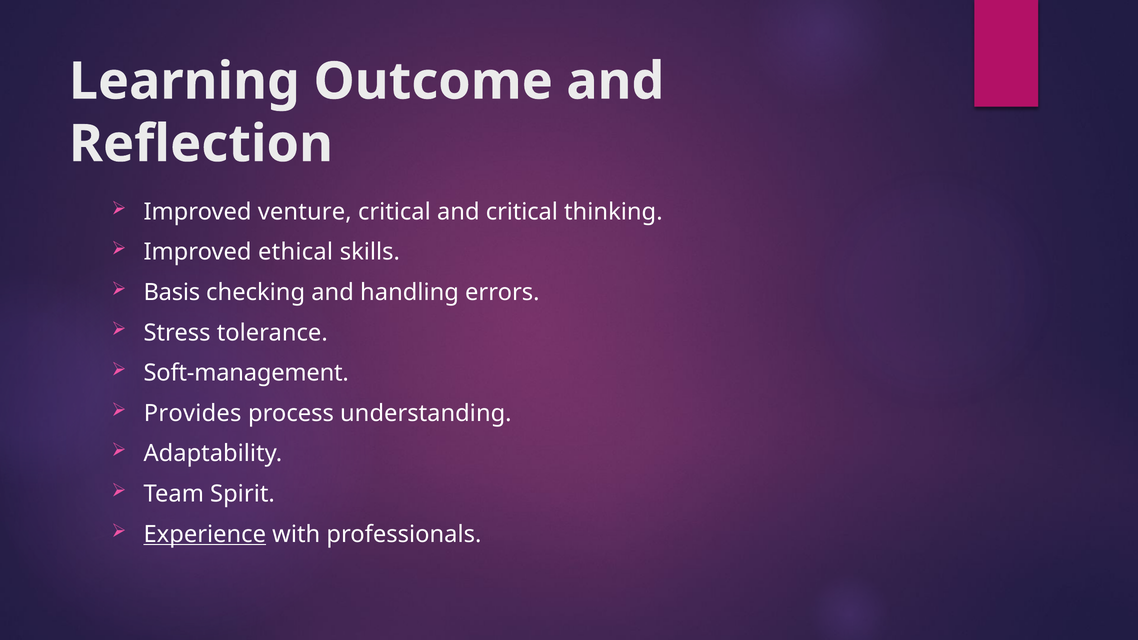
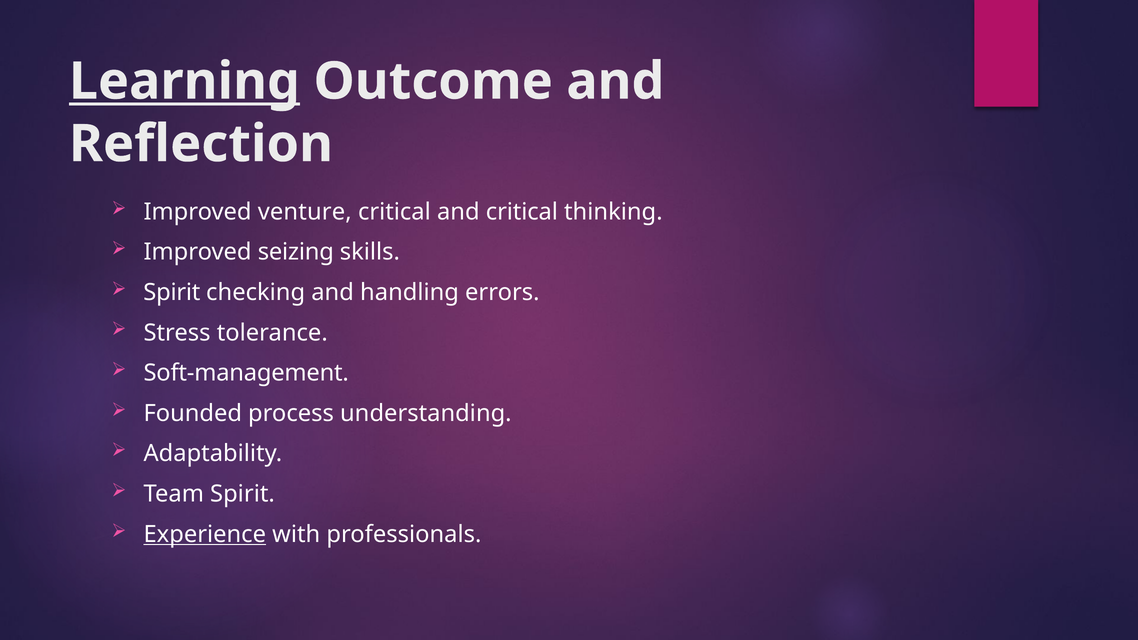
Learning underline: none -> present (184, 81)
ethical: ethical -> seizing (296, 252)
Basis: Basis -> Spirit (172, 292)
Provides: Provides -> Founded (193, 413)
